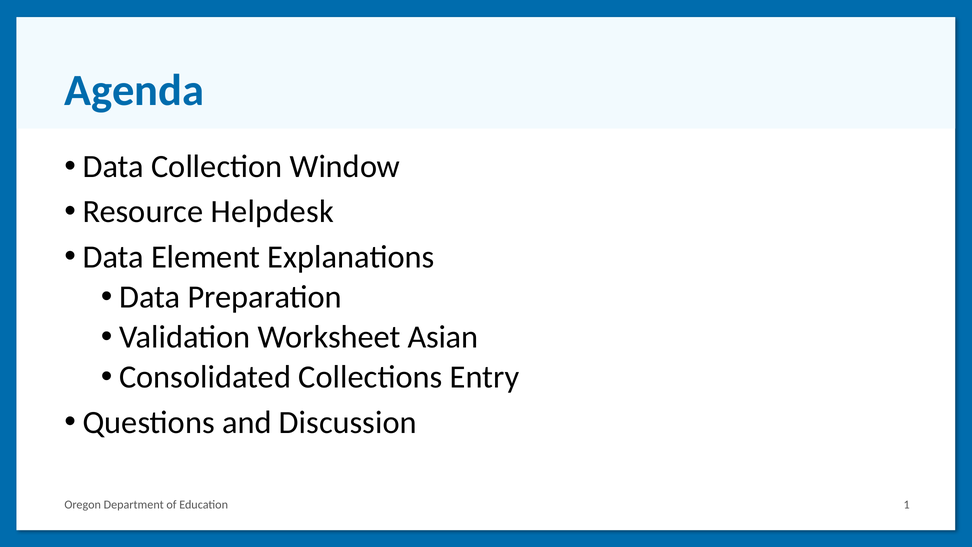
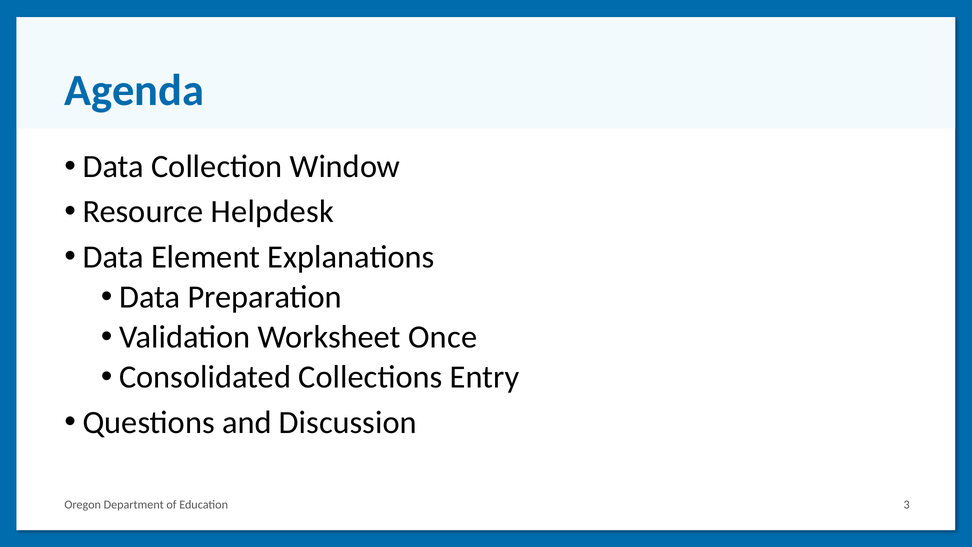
Asian: Asian -> Once (443, 337)
1: 1 -> 3 (907, 505)
